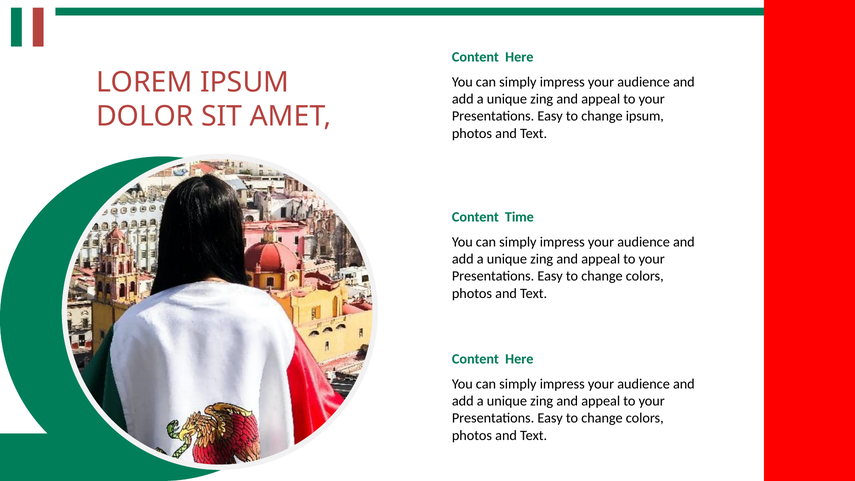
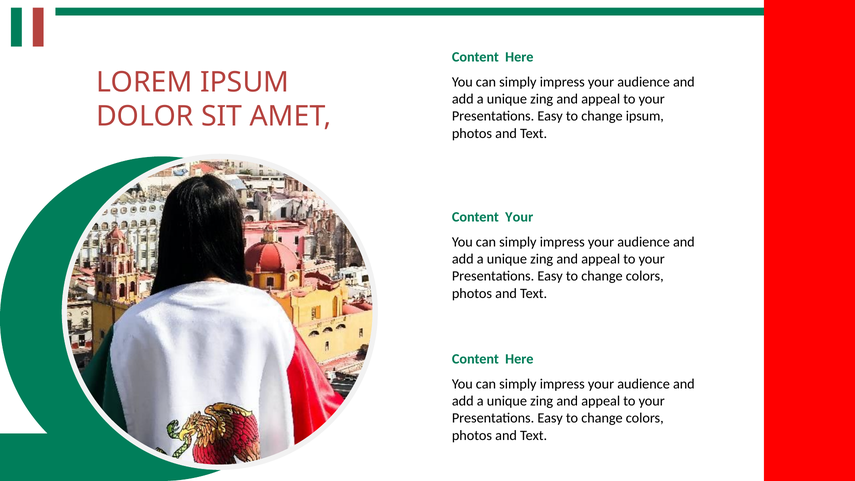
Content Time: Time -> Your (519, 217)
